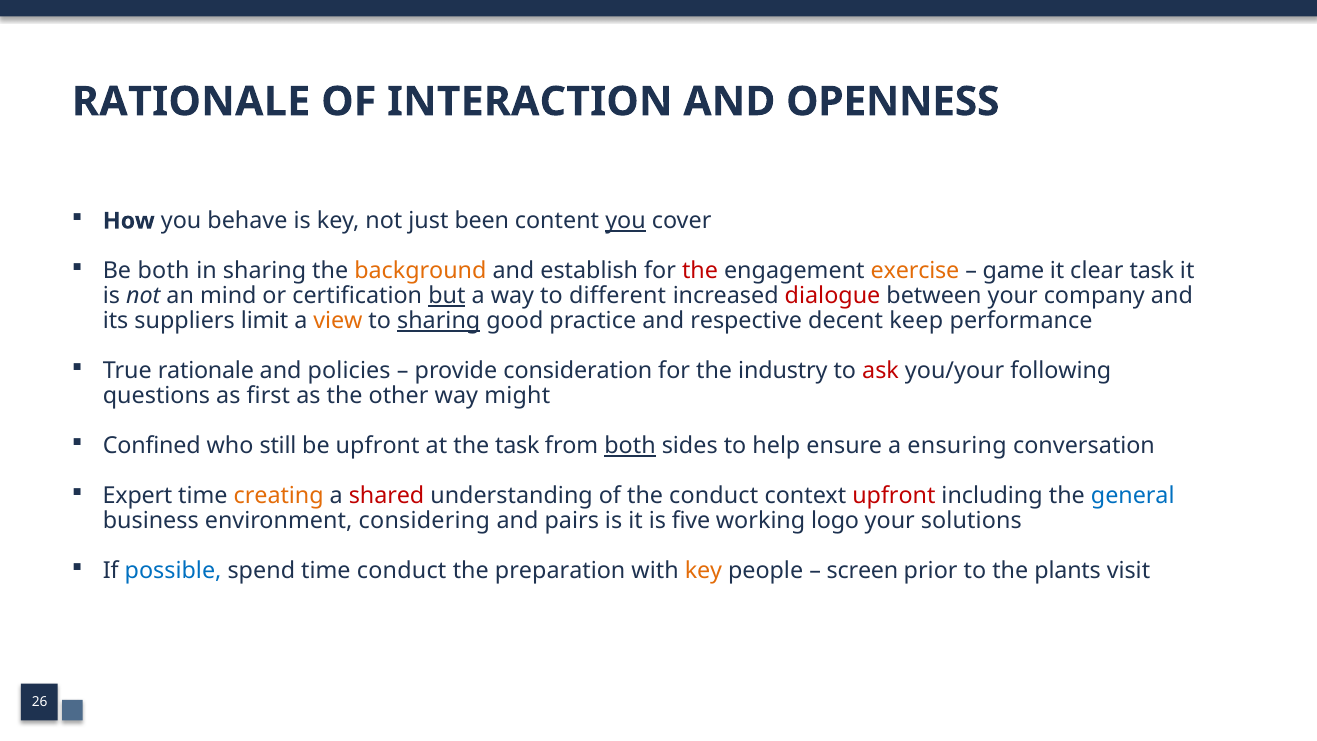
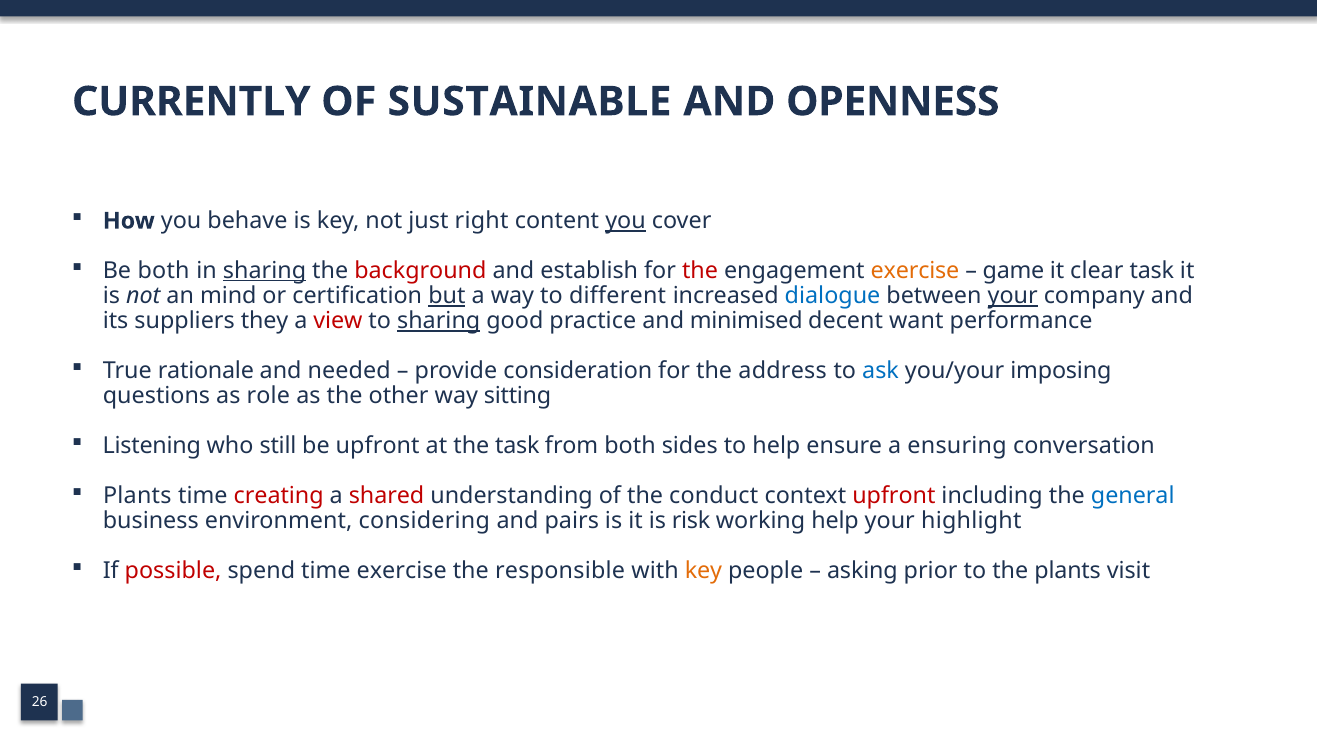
RATIONALE: RATIONALE -> CURRENTLY (191, 102)
INTERACTION: INTERACTION -> SUSTAINABLE (530, 102)
been: been -> right (482, 221)
sharing underline: none -> present (265, 271)
background colour: orange -> red (420, 271)
dialogue colour: red -> blue (833, 296)
your underline: none -> present (1013, 296)
limit: limit -> they (265, 321)
view colour: orange -> red (338, 321)
respective: respective -> minimised (746, 321)
keep: keep -> want (916, 321)
policies: policies -> needed (349, 371)
industry: industry -> address (783, 371)
ask colour: red -> blue (881, 371)
following: following -> imposing (1061, 371)
first: first -> role (268, 396)
might: might -> sitting (518, 396)
Confined: Confined -> Listening (152, 446)
both underline: present -> none (630, 446)
Expert: Expert -> Plants (137, 496)
creating colour: orange -> red (279, 496)
five: five -> risk (691, 521)
working logo: logo -> help (835, 521)
solutions: solutions -> highlight (971, 521)
possible colour: blue -> red (173, 571)
time conduct: conduct -> exercise (402, 571)
preparation: preparation -> responsible (560, 571)
screen: screen -> asking (862, 571)
